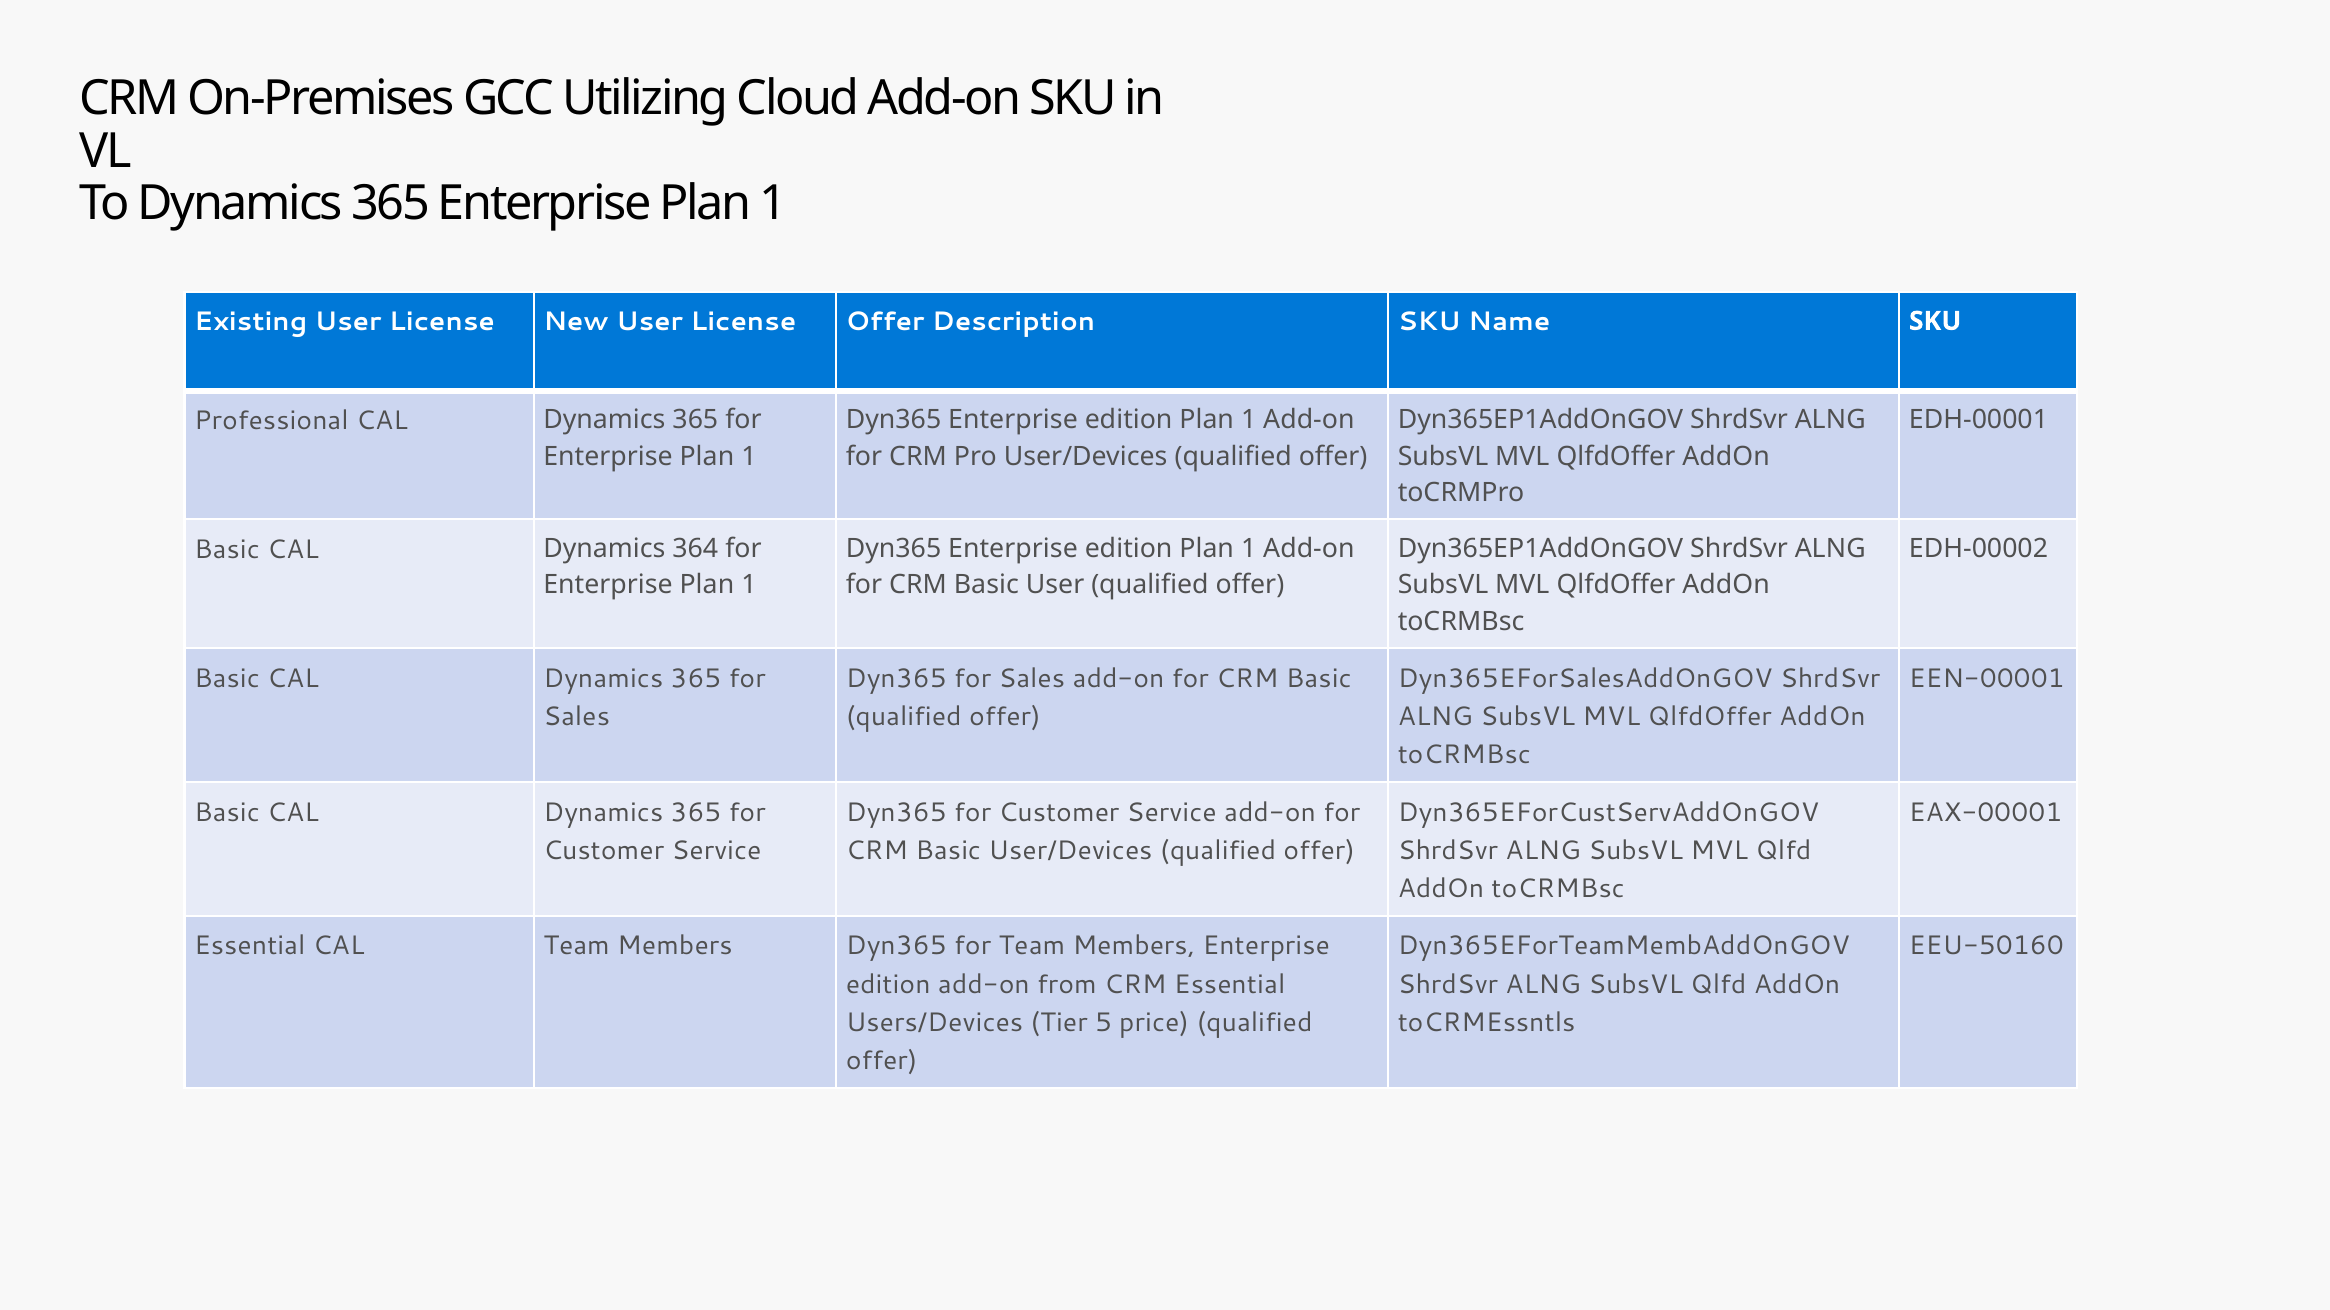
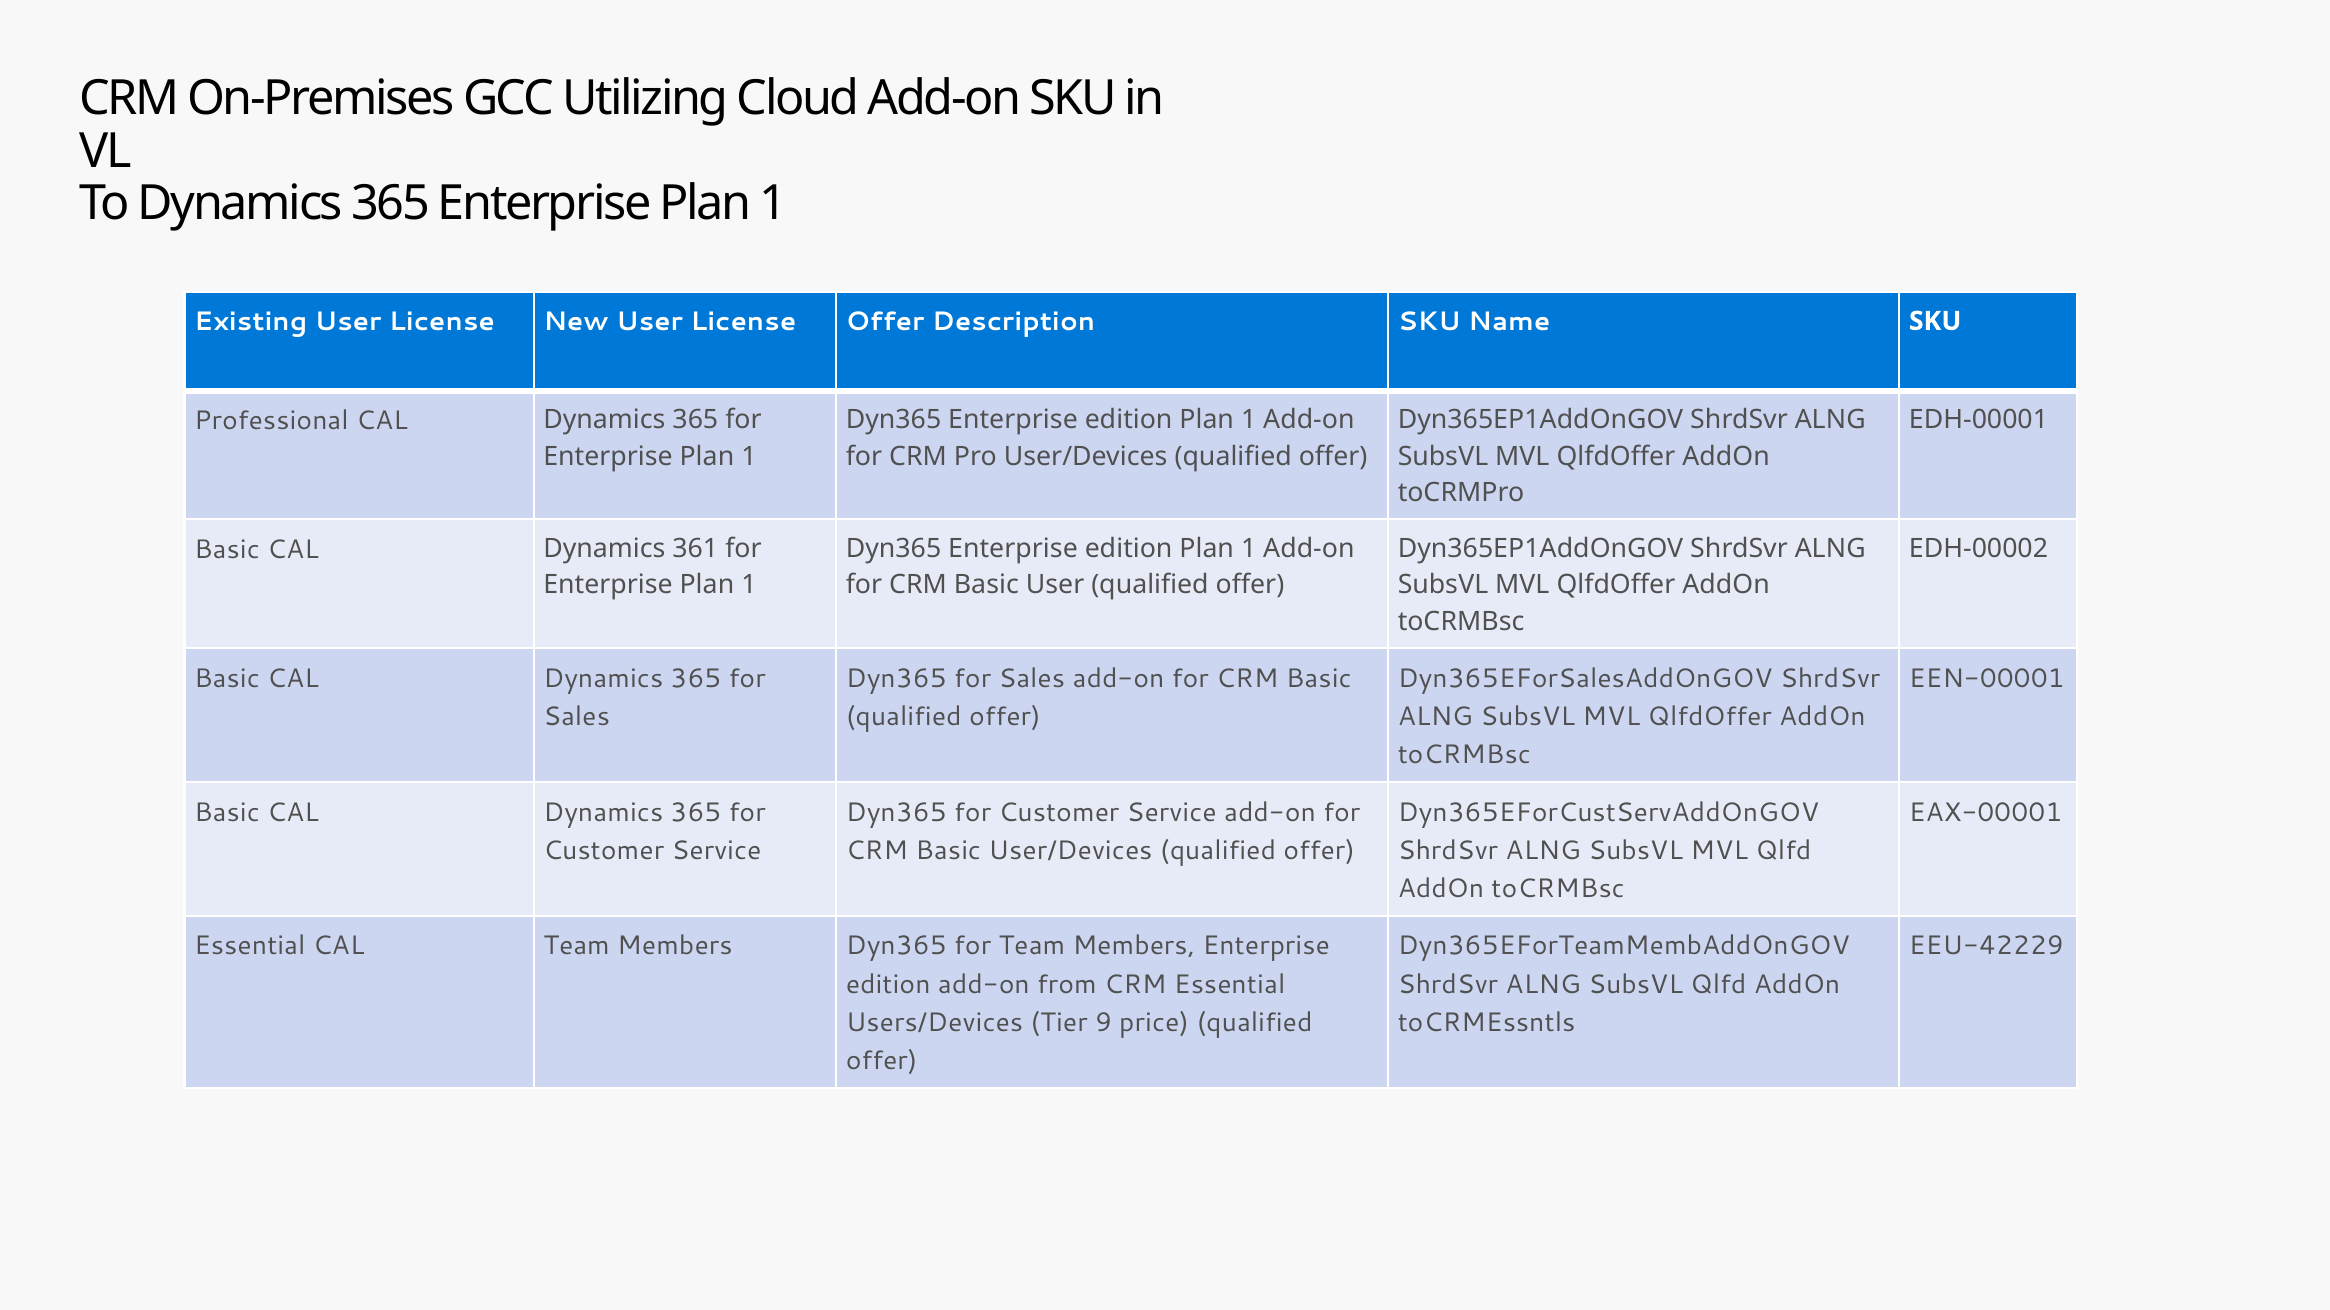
364: 364 -> 361 (695, 549)
EEU-50160: EEU-50160 -> EEU-42229 (1986, 947)
5: 5 -> 9 (1104, 1023)
